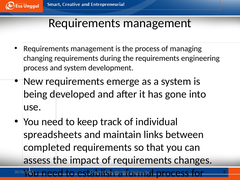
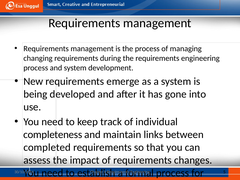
spreadsheets: spreadsheets -> completeness (53, 135)
